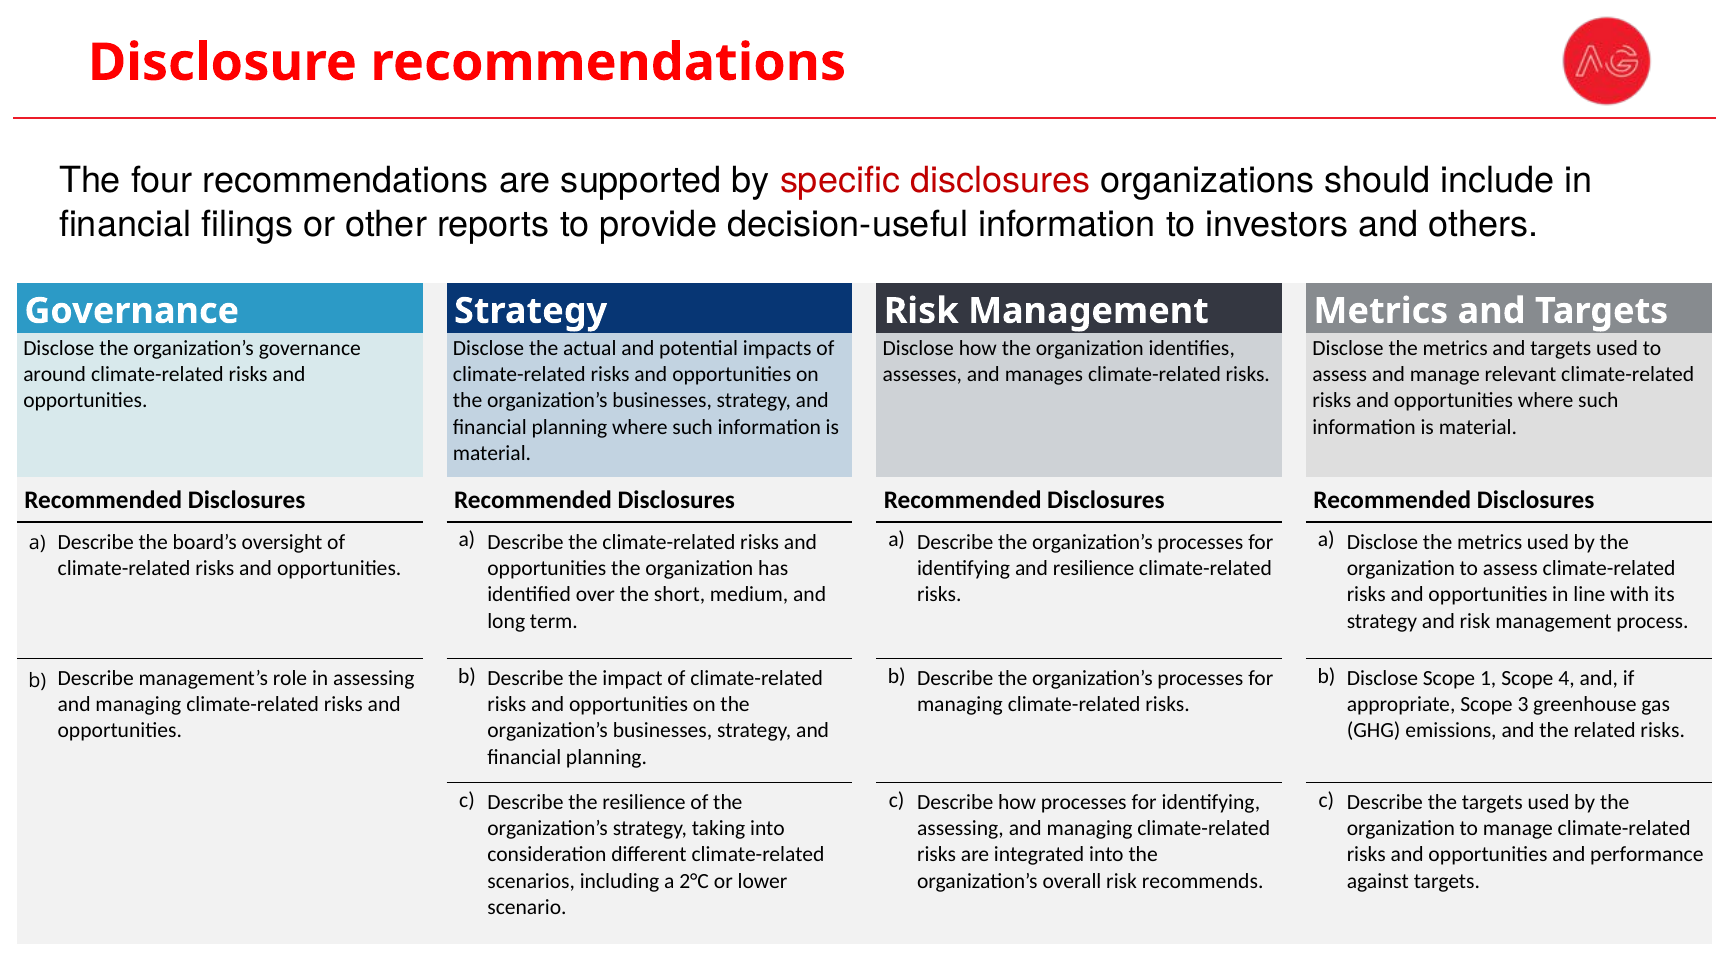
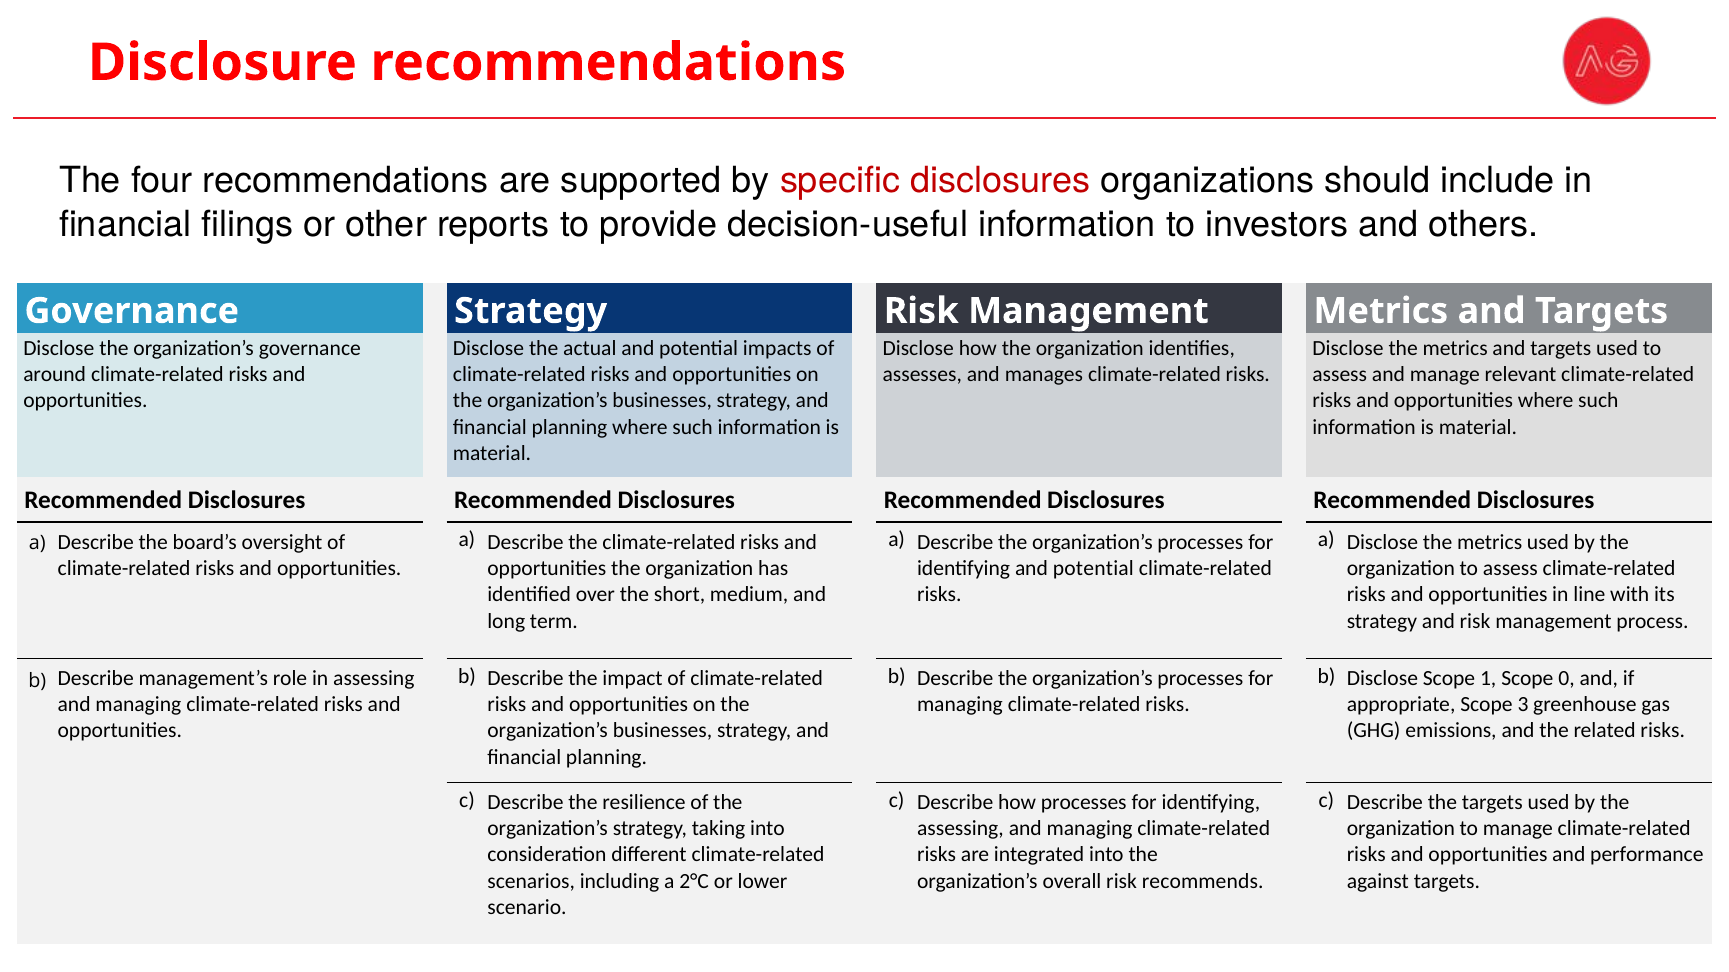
identifying and resilience: resilience -> potential (1093, 569)
4: 4 -> 0 (1567, 678)
